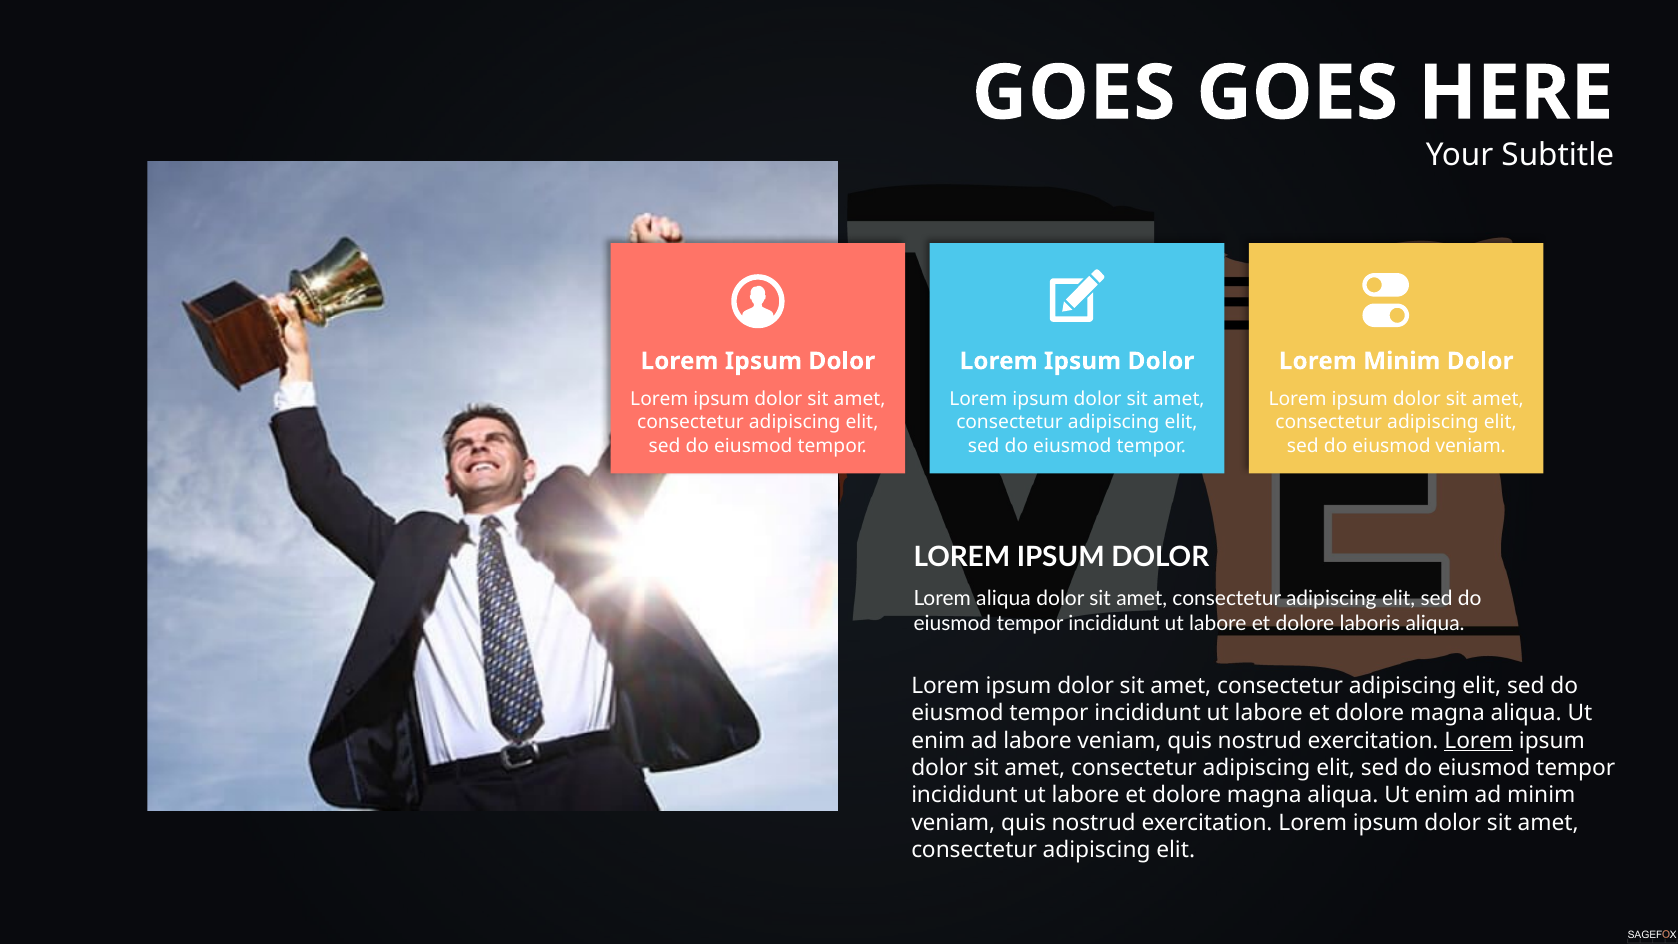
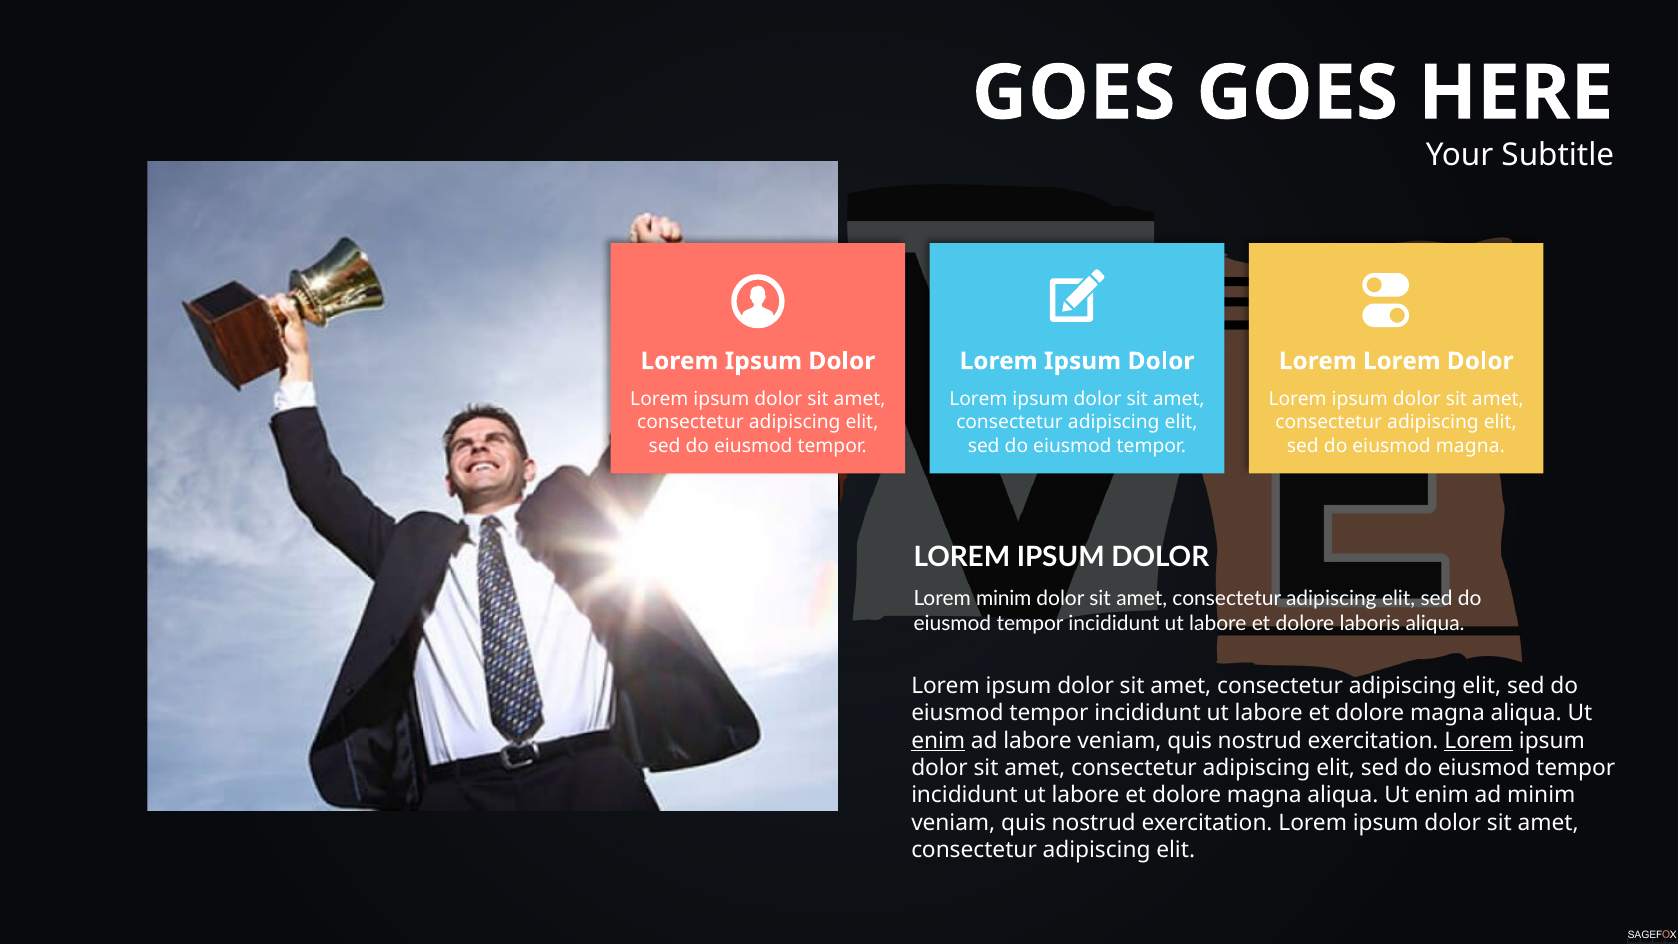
Lorem Minim: Minim -> Lorem (1402, 361)
eiusmod veniam: veniam -> magna (1470, 446)
Lorem aliqua: aliqua -> minim (1004, 598)
enim underline: none -> present (938, 741)
